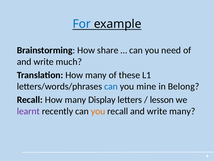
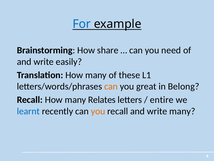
much: much -> easily (69, 62)
can colour: blue -> orange (111, 86)
mine: mine -> great (146, 86)
Display: Display -> Relates (102, 99)
lesson: lesson -> entire (162, 99)
learnt colour: purple -> blue (28, 111)
